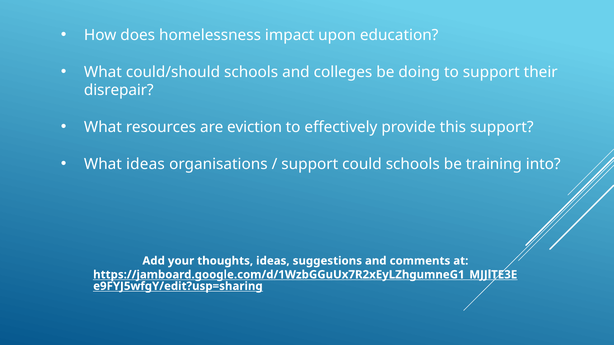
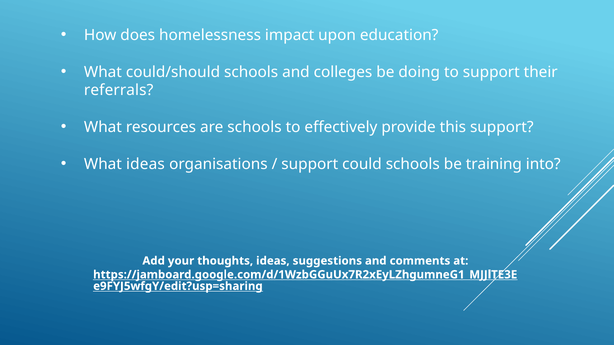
disrepair: disrepair -> referrals (119, 91)
are eviction: eviction -> schools (254, 127)
